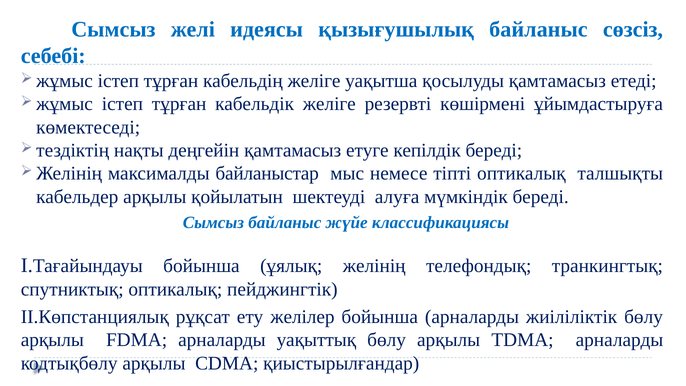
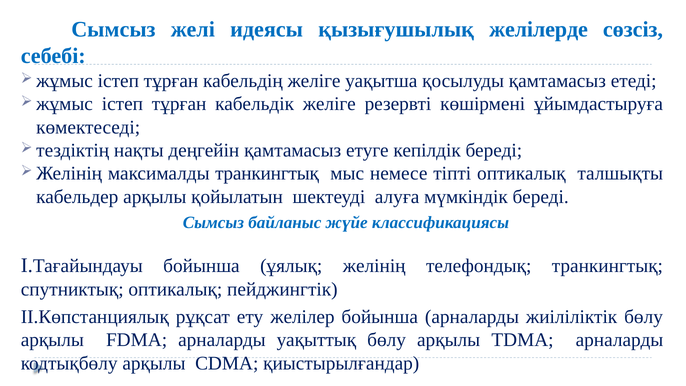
қызығушылық байланыс: байланыс -> желілерде (539, 30)
максималды байланыстар: байланыстар -> транкингтық (267, 174)
